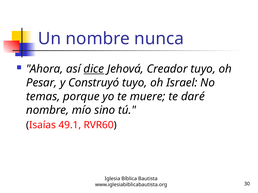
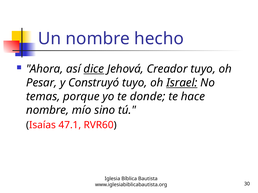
nunca: nunca -> hecho (159, 39)
Israel underline: none -> present (182, 83)
muere: muere -> donde (148, 97)
daré: daré -> hace (193, 97)
49.1: 49.1 -> 47.1 (70, 125)
